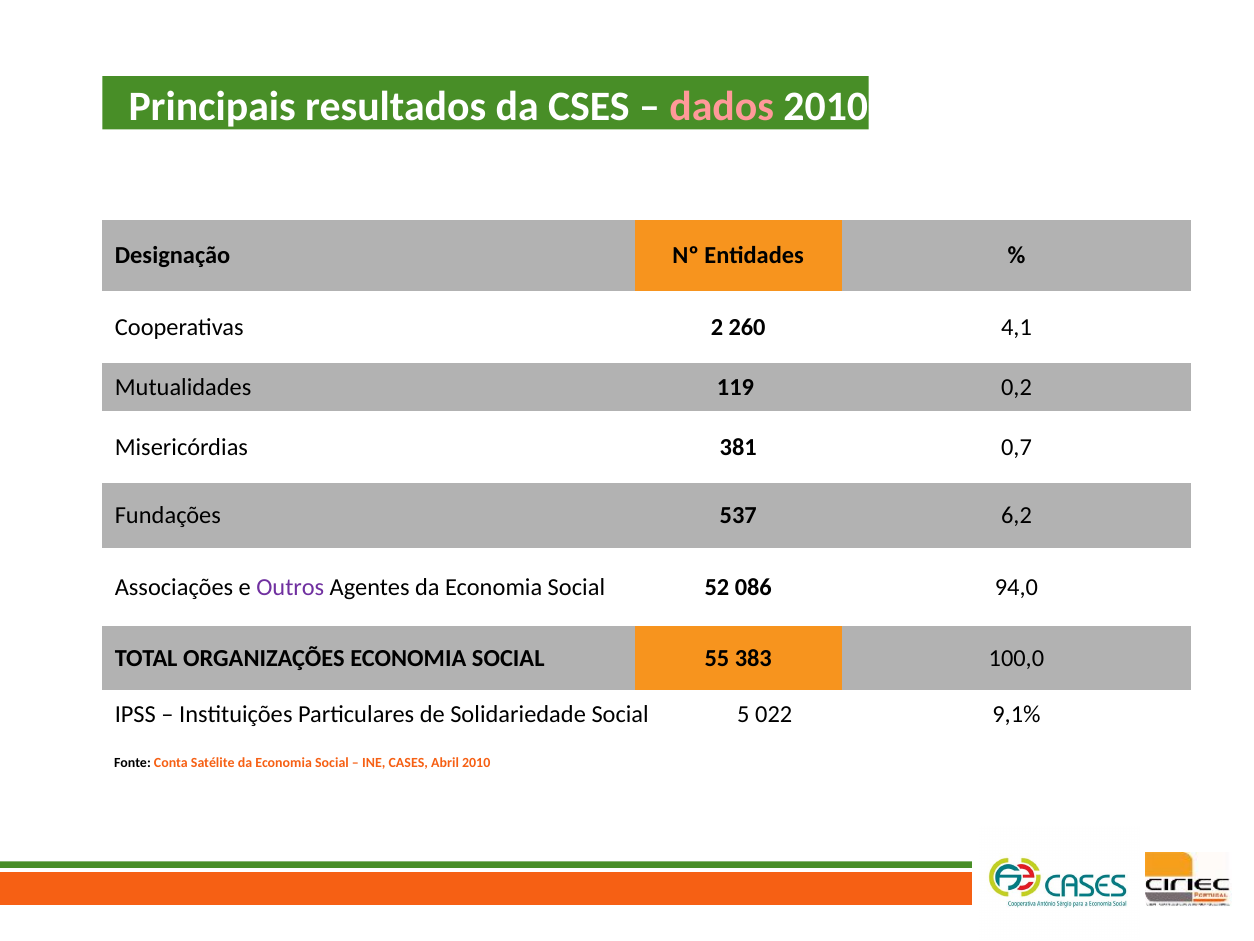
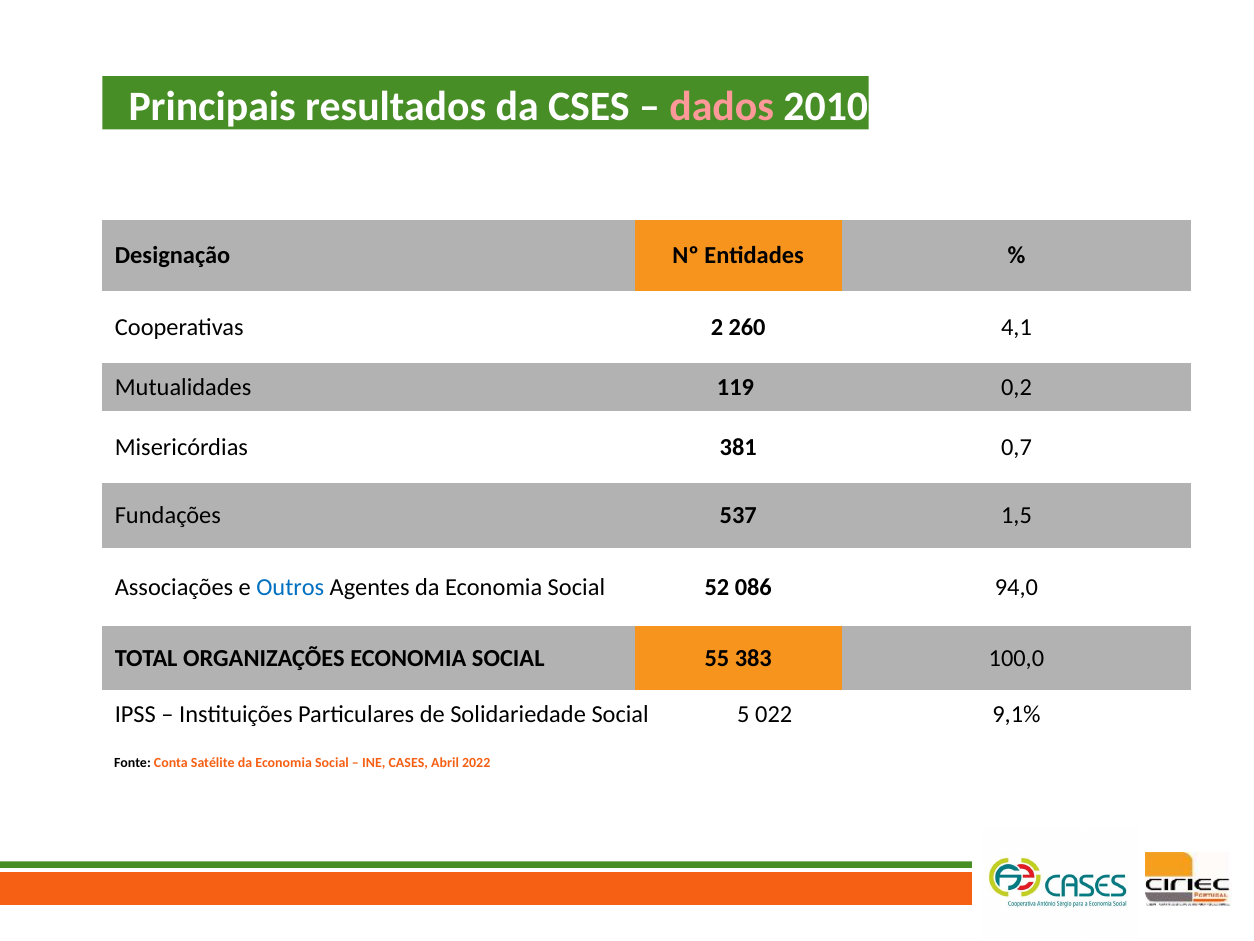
6,2: 6,2 -> 1,5 (1017, 516)
Outros colour: purple -> blue (290, 587)
Abril 2010: 2010 -> 2022 (476, 762)
